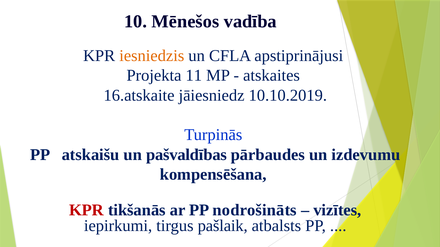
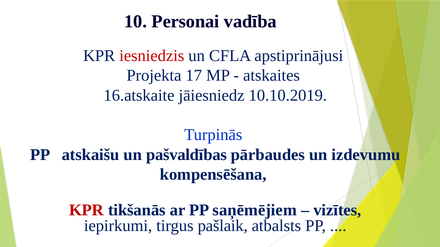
Mēnešos: Mēnešos -> Personai (185, 22)
iesniedzis colour: orange -> red (152, 56)
11: 11 -> 17 (194, 76)
nodrošināts: nodrošināts -> saņēmējiem (255, 210)
